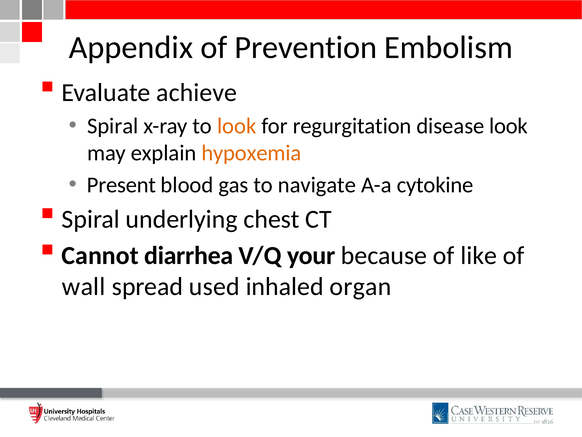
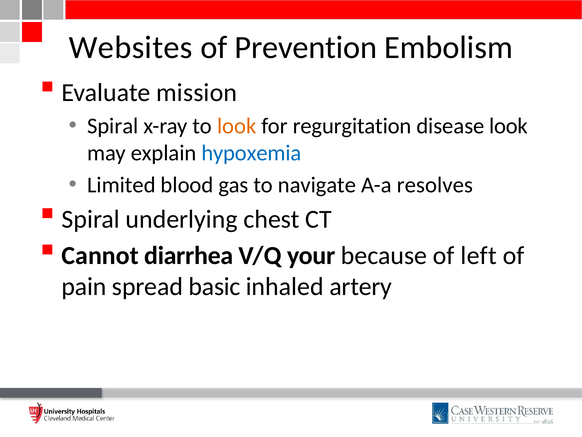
Appendix: Appendix -> Websites (131, 47)
achieve: achieve -> mission (197, 92)
hypoxemia colour: orange -> blue (251, 153)
Present: Present -> Limited (121, 185)
cytokine: cytokine -> resolves (435, 185)
like: like -> left (479, 255)
wall: wall -> pain (84, 286)
used: used -> basic (215, 286)
organ: organ -> artery (361, 286)
